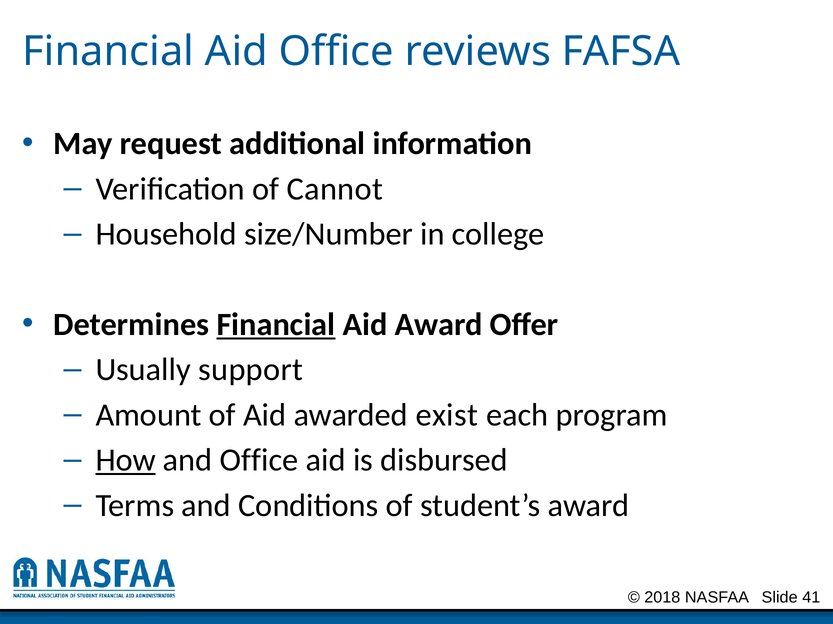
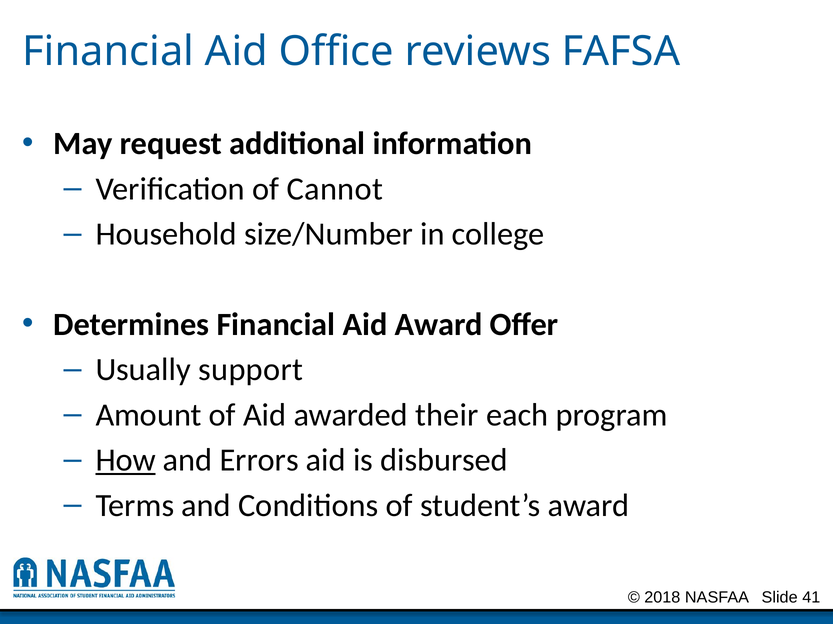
Financial underline: present -> none (276, 325)
exist: exist -> their (447, 416)
and Office: Office -> Errors (259, 461)
